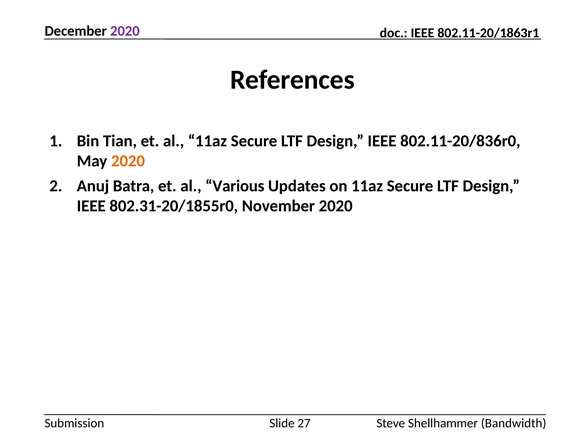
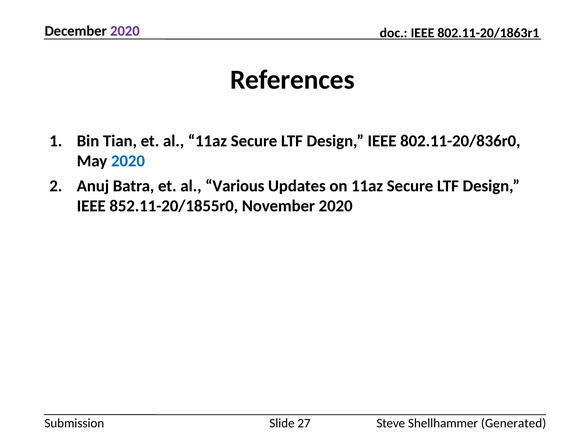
2020 colour: orange -> blue (128, 161)
802.31-20/1855r0: 802.31-20/1855r0 -> 852.11-20/1855r0 (174, 206)
Bandwidth: Bandwidth -> Generated (514, 423)
